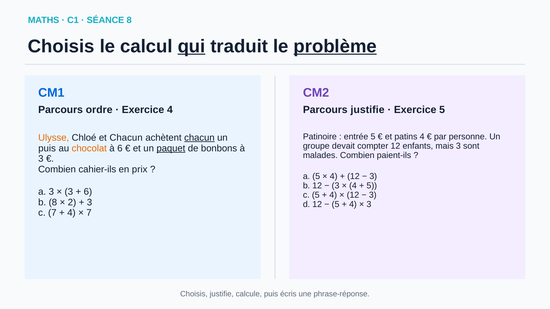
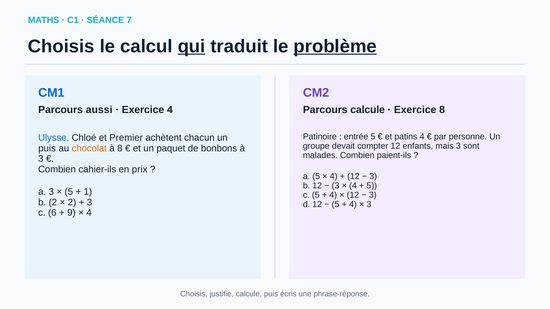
SÉANCE 8: 8 -> 7 (129, 20)
ordre: ordre -> aussi (99, 110)
Parcours justifie: justifie -> calcule (368, 110)
Exercice 5: 5 -> 8 (442, 110)
Ulysse colour: orange -> blue (54, 138)
et Chacun: Chacun -> Premier (126, 138)
chacun underline: present -> none (199, 138)
à 6: 6 -> 8 (120, 148)
paquet underline: present -> none (171, 148)
3: 3 -> 5 (69, 192)
6: 6 -> 1 (88, 192)
b 8: 8 -> 2 (53, 202)
c 7: 7 -> 6 (52, 213)
4: 4 -> 9 (71, 213)
7: 7 -> 4 (89, 213)
